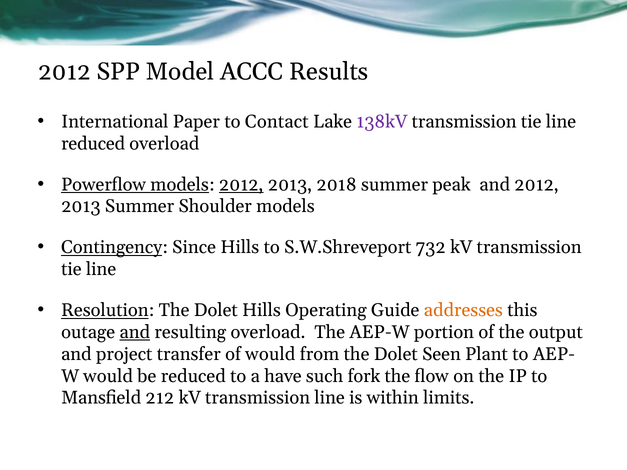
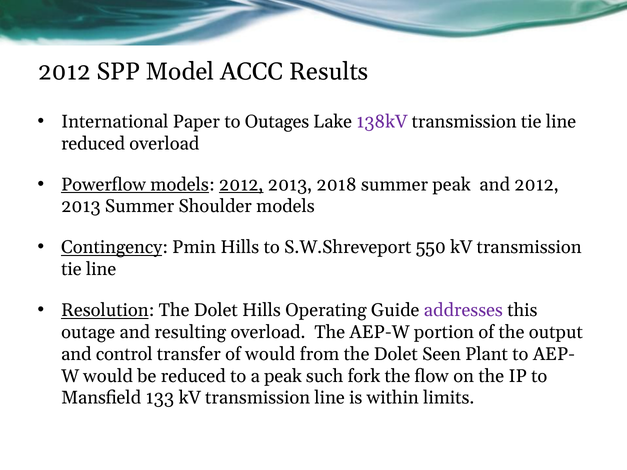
Contact: Contact -> Outages (277, 122)
Since: Since -> Pmin (194, 247)
732: 732 -> 550 (431, 247)
addresses colour: orange -> purple (463, 310)
and underline: present -> none (135, 332)
project: project -> control (124, 354)
a have: have -> peak (283, 376)
212: 212 -> 133 (160, 398)
